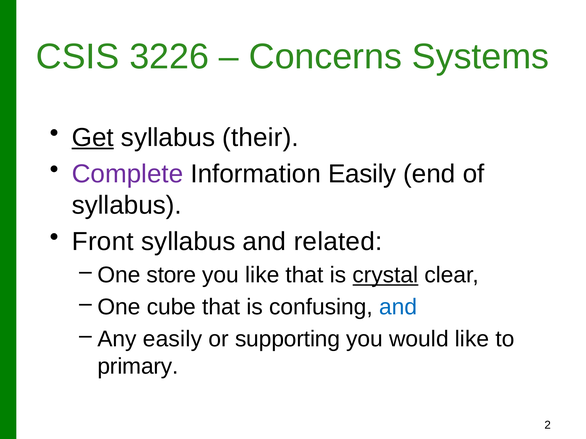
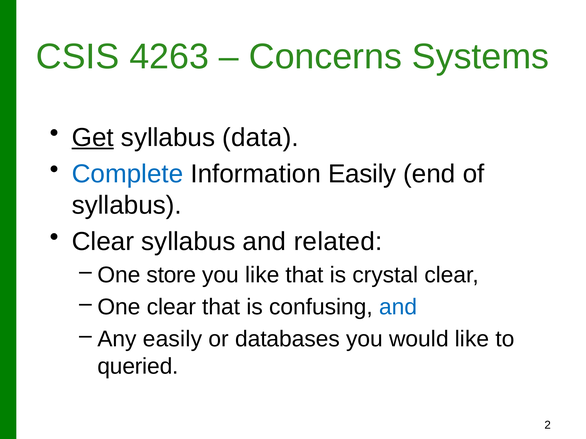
3226: 3226 -> 4263 (169, 57)
their: their -> data (261, 138)
Complete colour: purple -> blue (128, 174)
Front: Front -> Clear (103, 242)
crystal underline: present -> none (385, 275)
One cube: cube -> clear (171, 307)
supporting: supporting -> databases (288, 339)
primary: primary -> queried (138, 367)
